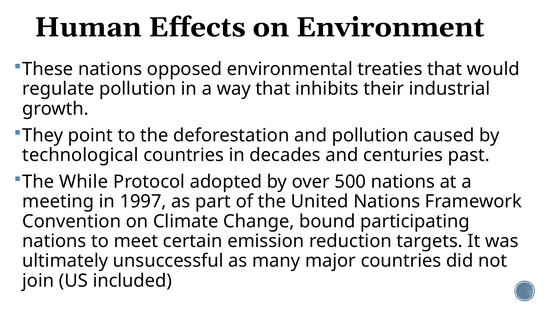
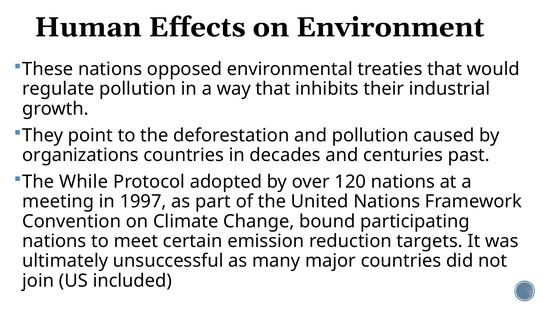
technological: technological -> organizations (81, 155)
500: 500 -> 120 (350, 182)
